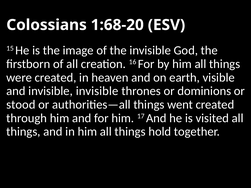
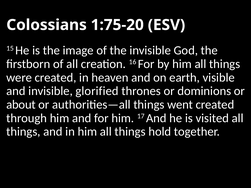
1:68-20: 1:68-20 -> 1:75-20 (117, 25)
invisible invisible: invisible -> glorified (97, 91)
stood: stood -> about (21, 105)
